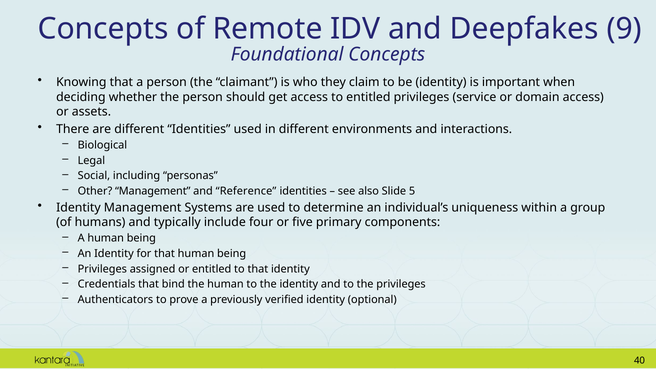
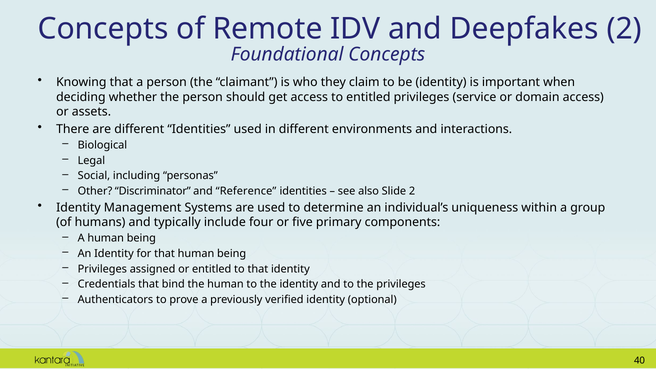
Deepfakes 9: 9 -> 2 (624, 29)
Other Management: Management -> Discriminator (153, 191)
Slide 5: 5 -> 2 (412, 191)
